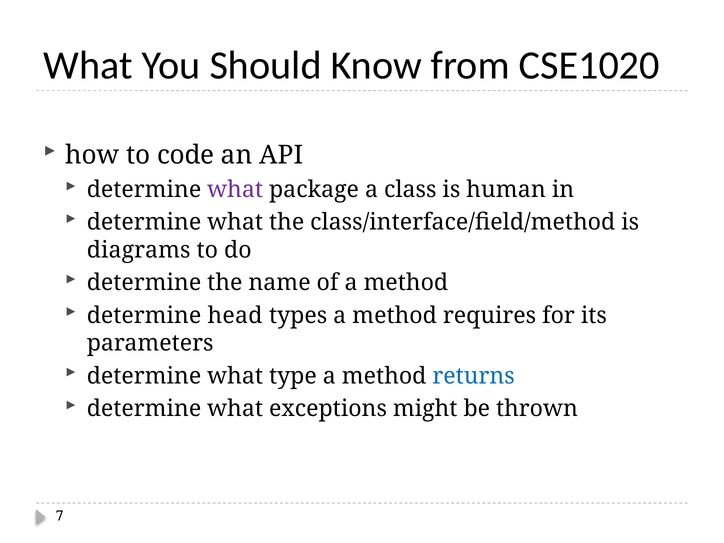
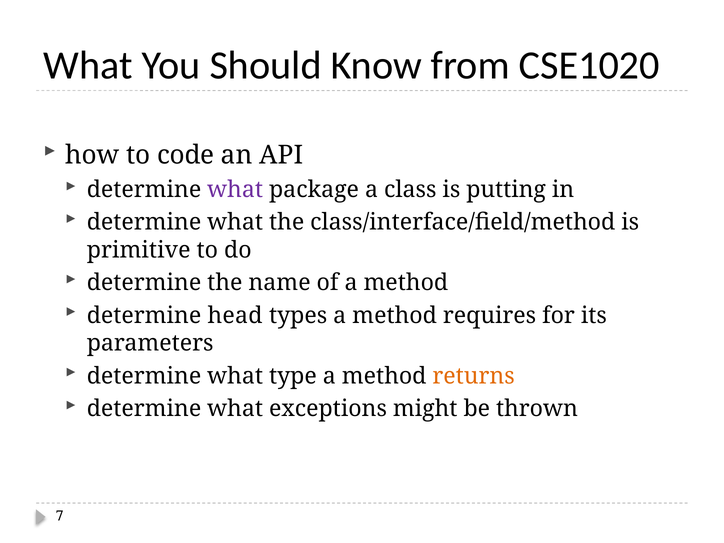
human: human -> putting (506, 189)
diagrams: diagrams -> primitive (139, 250)
returns colour: blue -> orange (474, 376)
